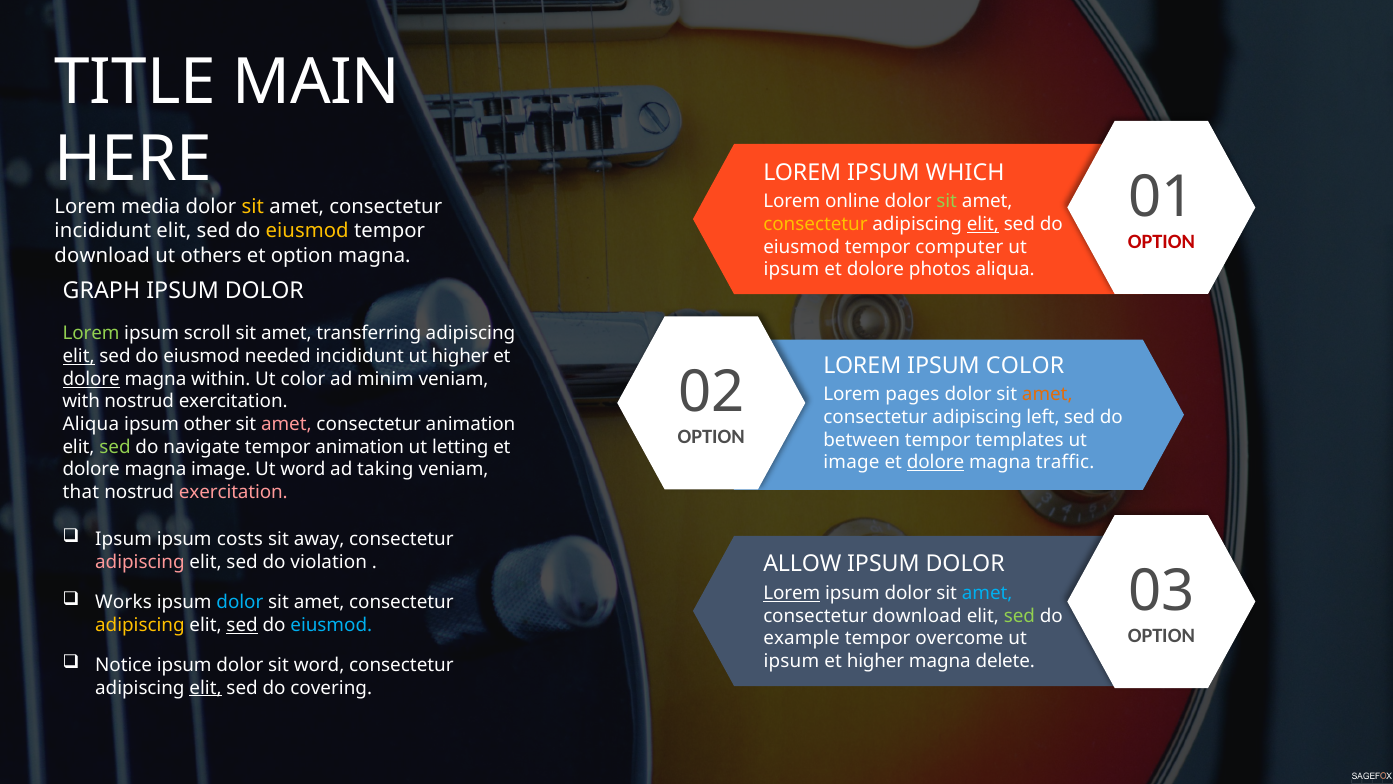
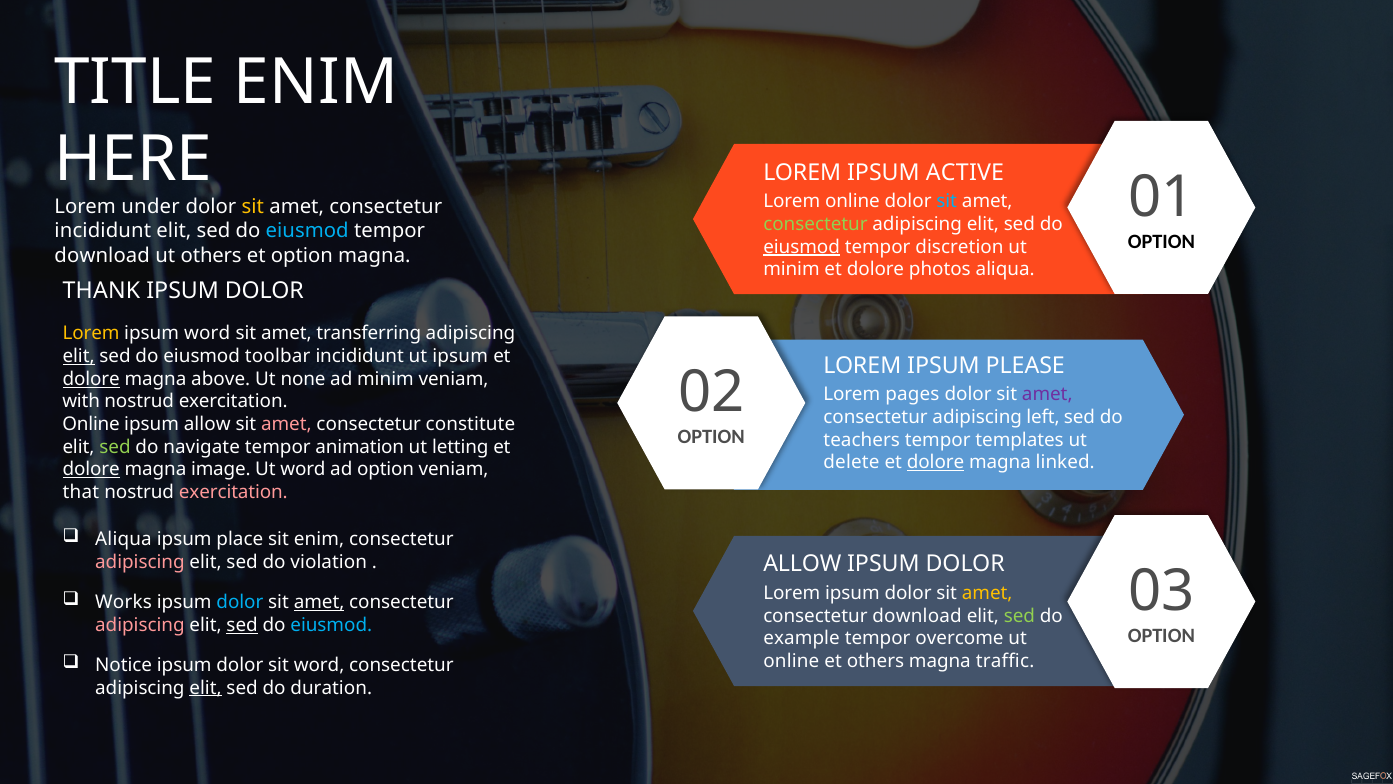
TITLE MAIN: MAIN -> ENIM (316, 83)
WHICH: WHICH -> ACTIVE (965, 172)
sit colour: light green -> light blue (947, 201)
media: media -> under (151, 207)
consectetur colour: yellow -> light green (815, 224)
elit underline: present -> none (983, 224)
eiusmod colour: yellow -> light blue (307, 231)
OPTION colour: red -> black (1161, 242)
eiusmod underline: none -> present (802, 247)
computer: computer -> discretion (959, 247)
ipsum: ipsum -> minim (791, 269)
GRAPH: GRAPH -> THANK (101, 291)
Lorem colour: light green -> yellow (91, 334)
ipsum scroll: scroll -> word (207, 334)
needed: needed -> toolbar (278, 356)
ut higher: higher -> ipsum (460, 356)
IPSUM COLOR: COLOR -> PLEASE (1025, 365)
within: within -> above (221, 379)
Ut color: color -> none (303, 379)
amet colour: orange -> purple (1047, 394)
Aliqua: Aliqua -> Online (91, 424)
ipsum other: other -> allow (207, 424)
consectetur animation: animation -> constitute (470, 424)
between: between -> teachers (862, 440)
image: image -> delete (851, 462)
traffic: traffic -> linked (1065, 462)
dolore underline: none -> present (91, 469)
ad taking: taking -> option (386, 469)
Ipsum: Ipsum -> Aliqua (124, 539)
costs: costs -> place (240, 539)
sit away: away -> enim (319, 539)
Lorem underline: present -> none (792, 593)
amet colour: light blue -> yellow (987, 593)
amet underline: none -> present (319, 602)
adipiscing colour: yellow -> pink (140, 625)
ipsum: ipsum -> online (791, 661)
et higher: higher -> others (875, 661)
delete: delete -> traffic (1005, 661)
covering: covering -> duration (331, 687)
